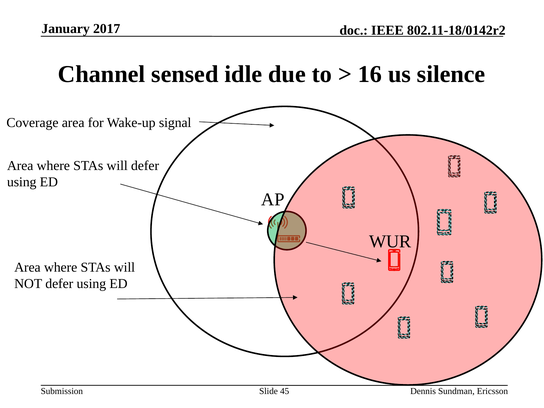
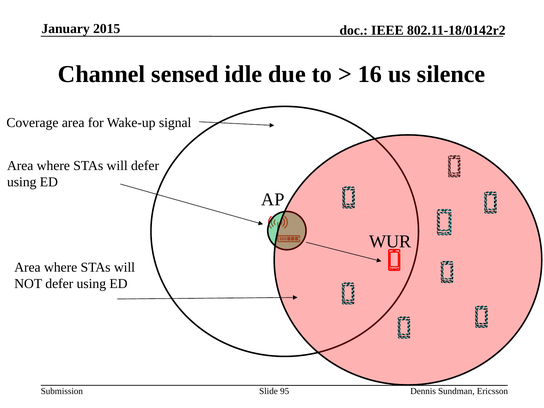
2017: 2017 -> 2015 (107, 29)
45: 45 -> 95 (285, 391)
